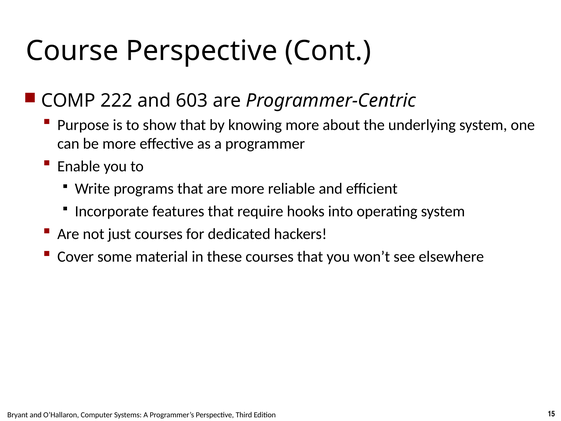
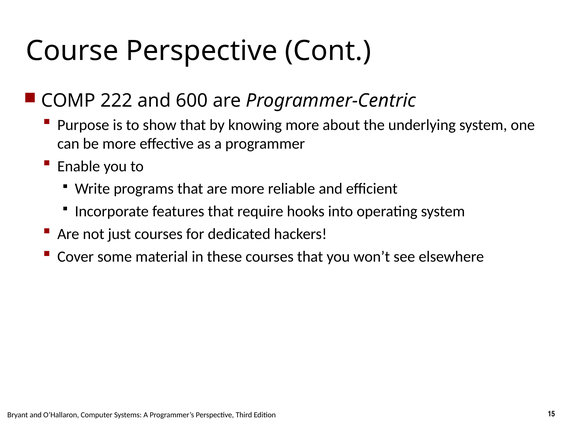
603: 603 -> 600 (192, 101)
